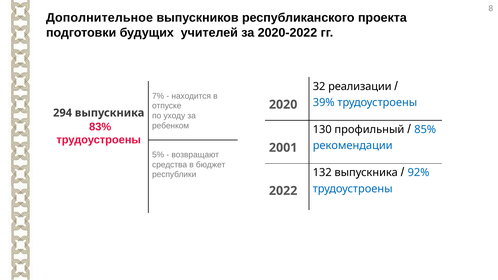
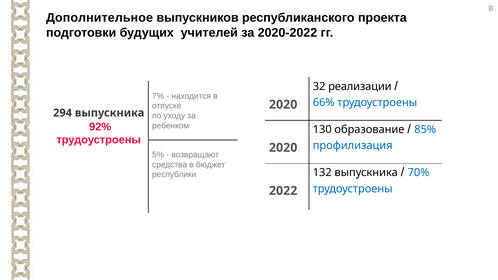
39%: 39% -> 66% (324, 103)
83%: 83% -> 92% (100, 127)
профильный: профильный -> образование (369, 130)
рекомендации: рекомендации -> профилизация (353, 146)
2001: 2001 -> 2020 (283, 148)
92%: 92% -> 70% (419, 173)
